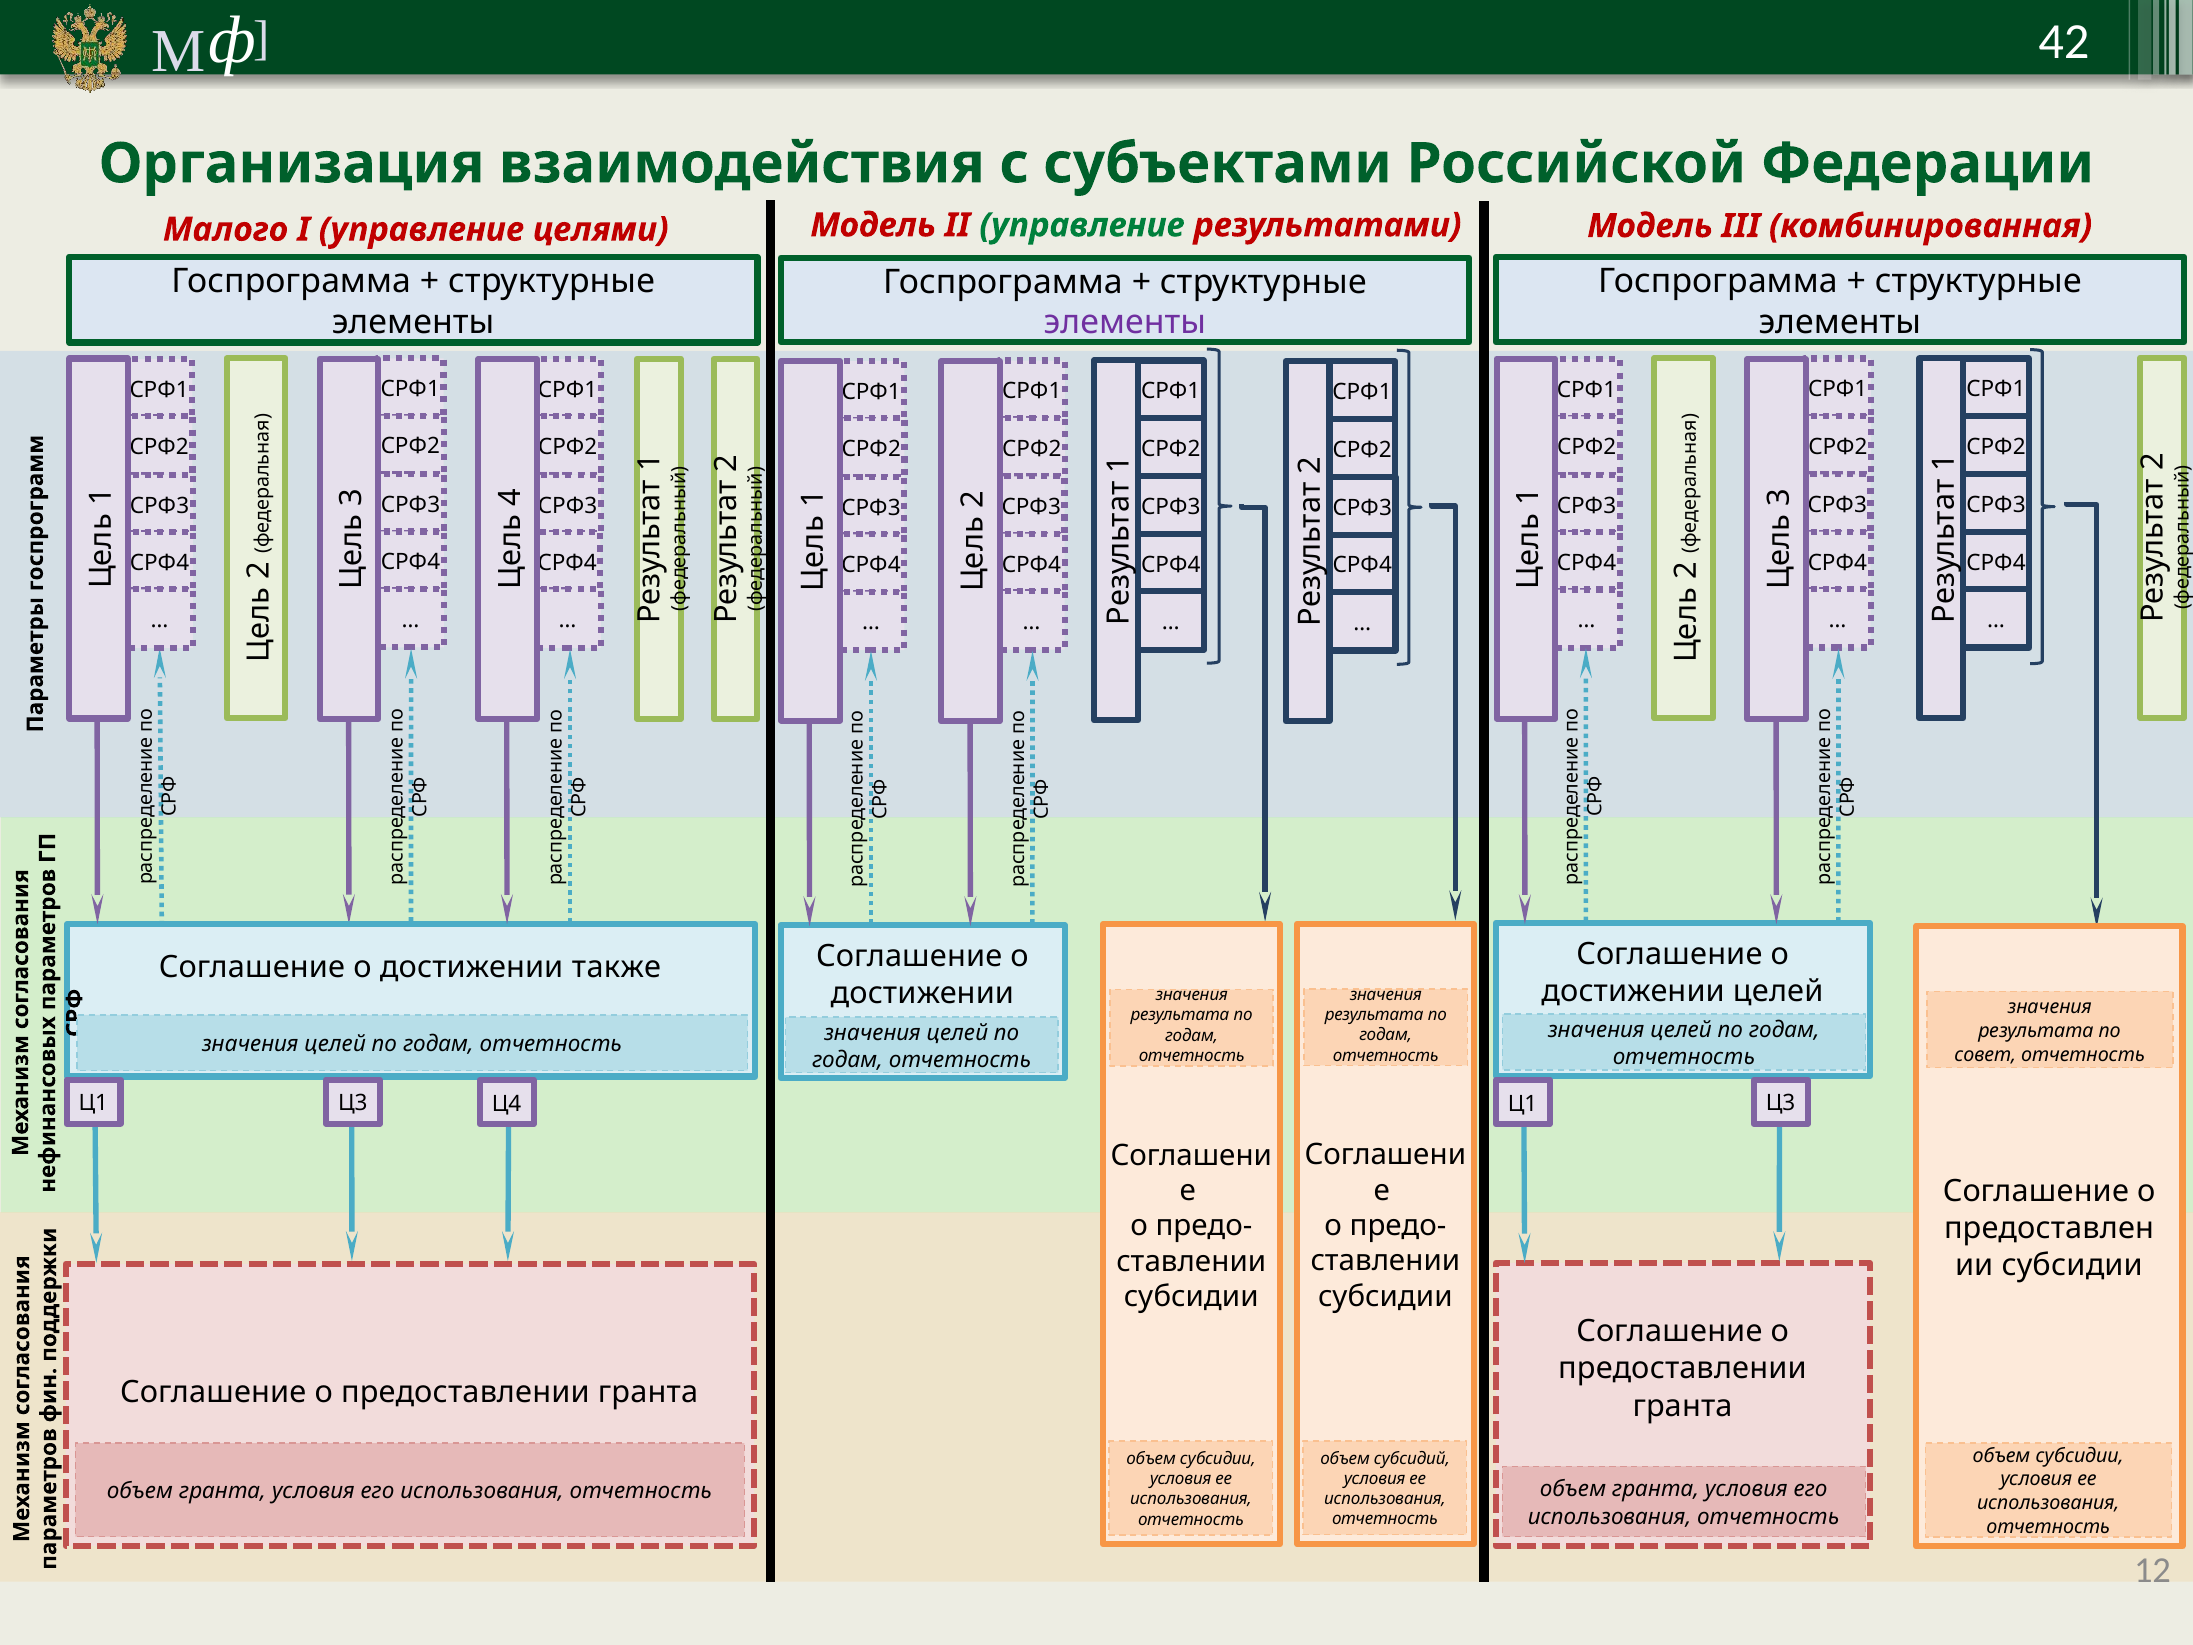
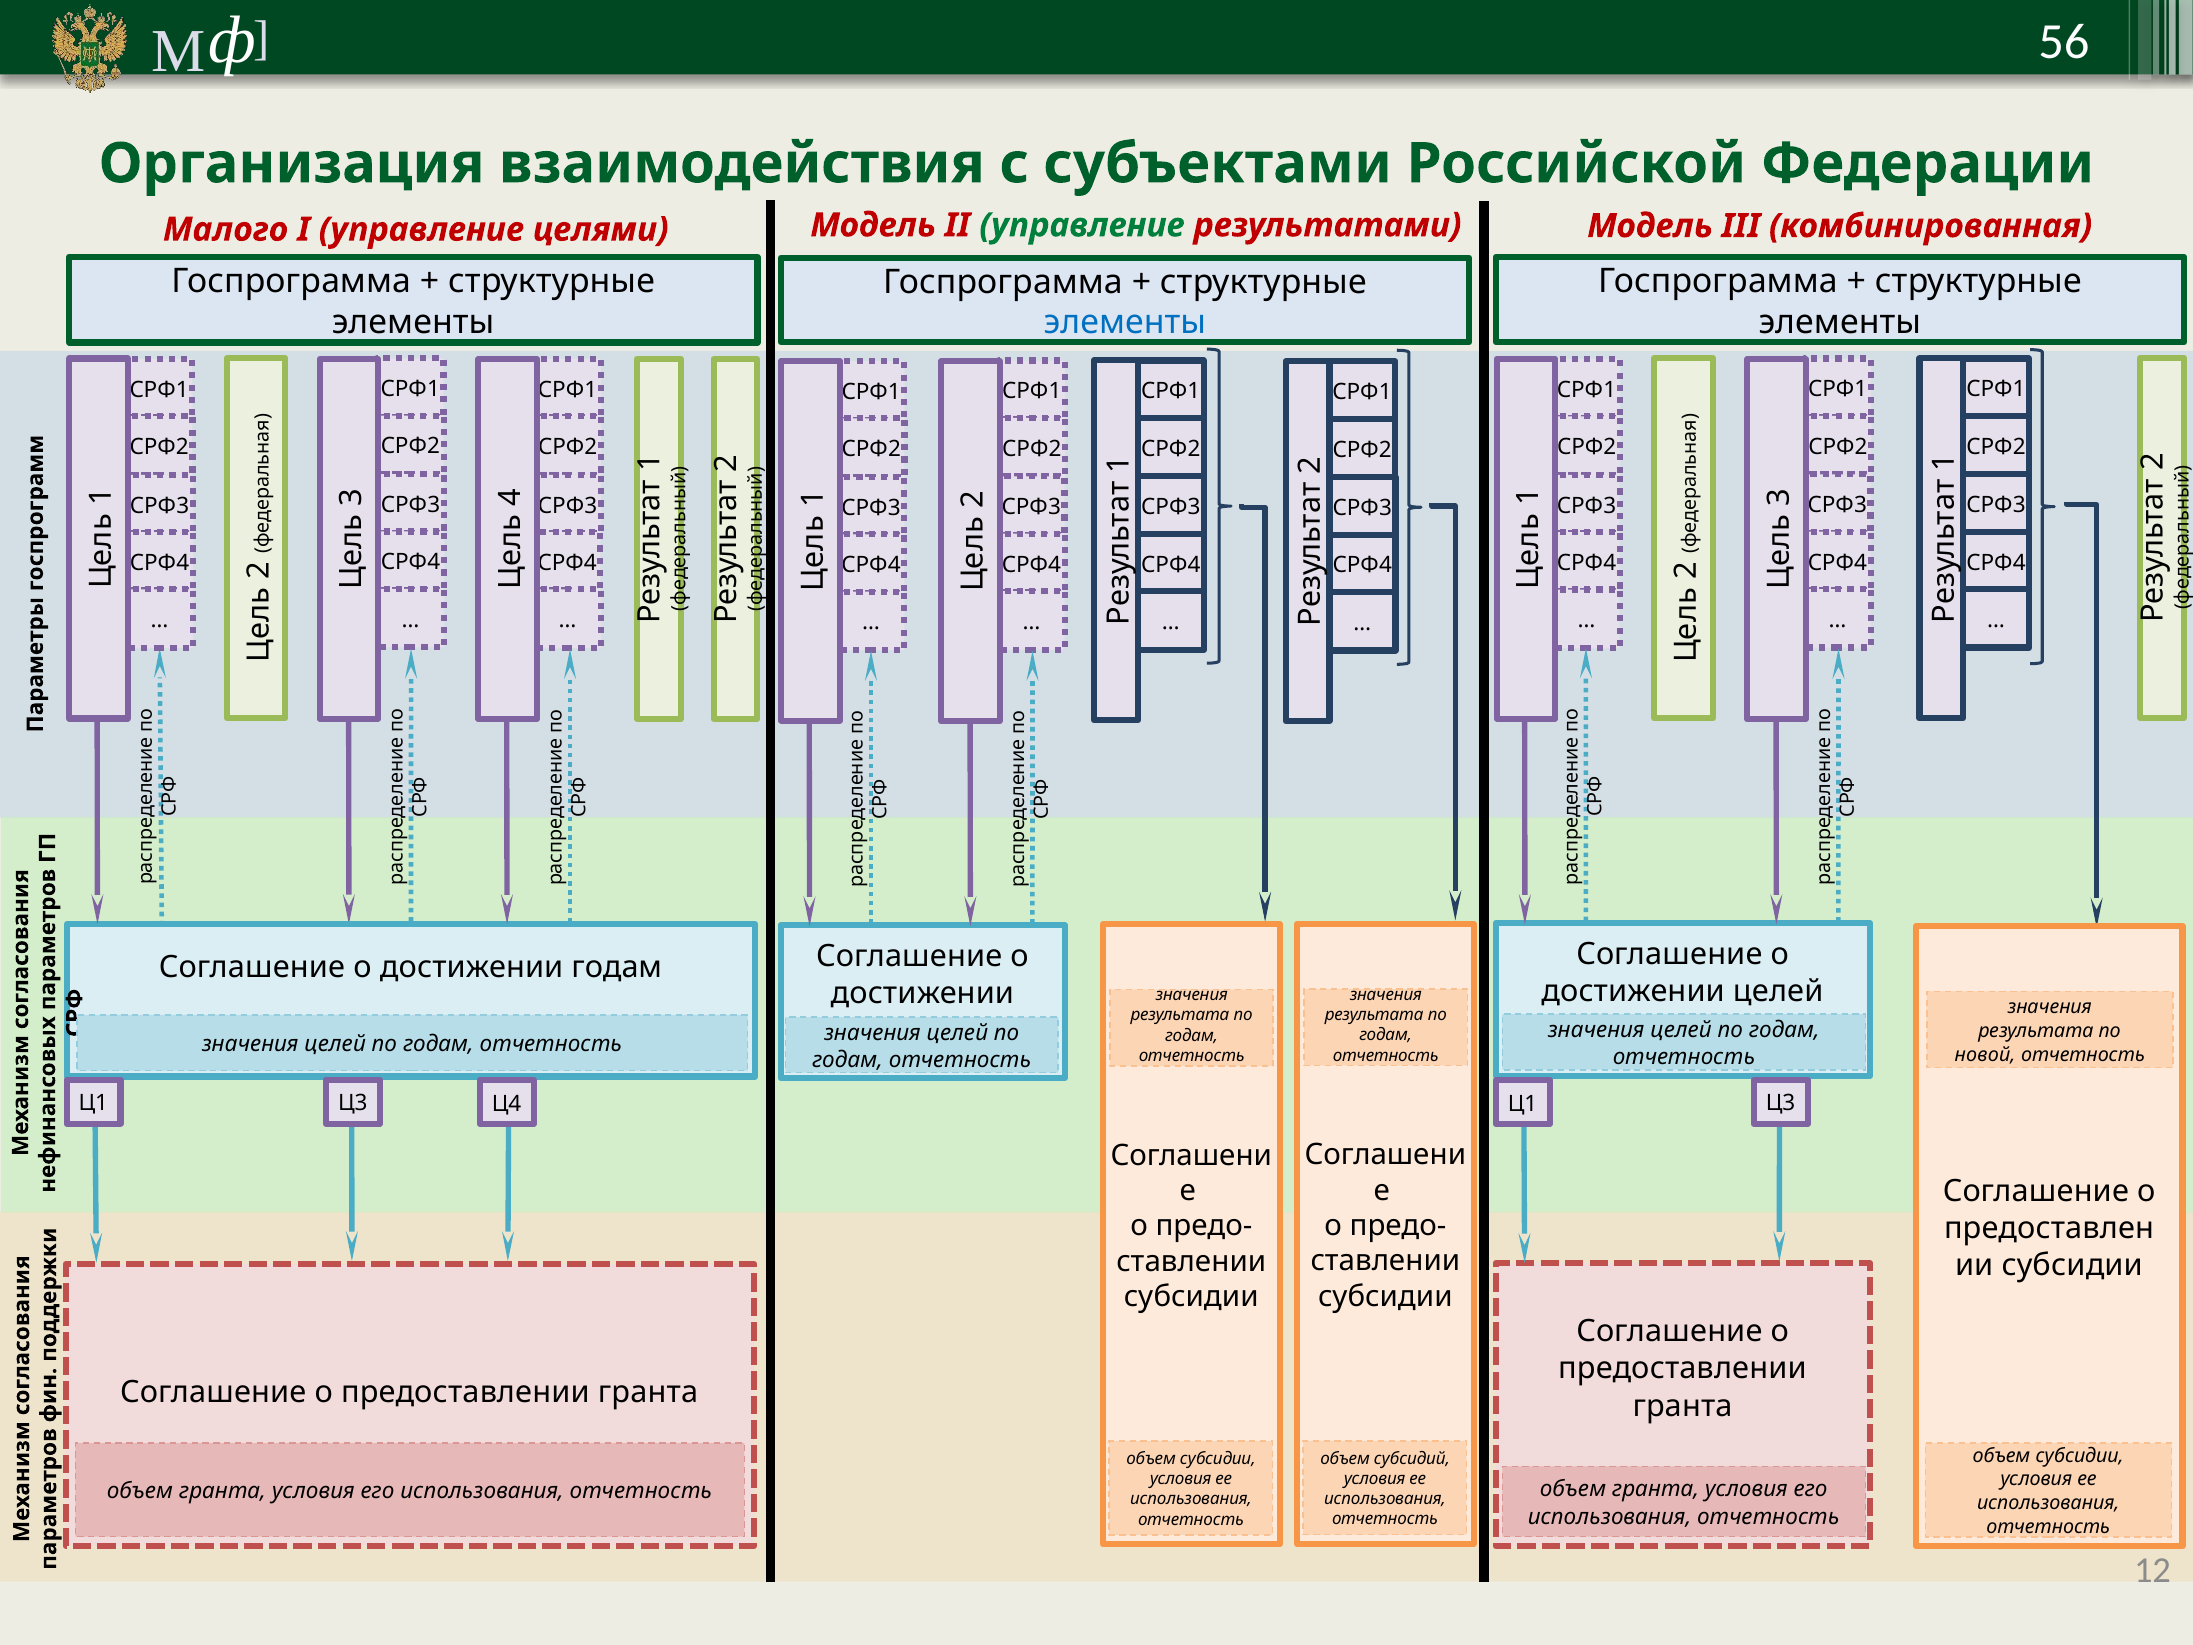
42: 42 -> 56 (2064, 42)
элементы colour: purple -> blue (1125, 323)
достижении также: также -> годам (617, 967)
совет: совет -> новой (1985, 1054)
